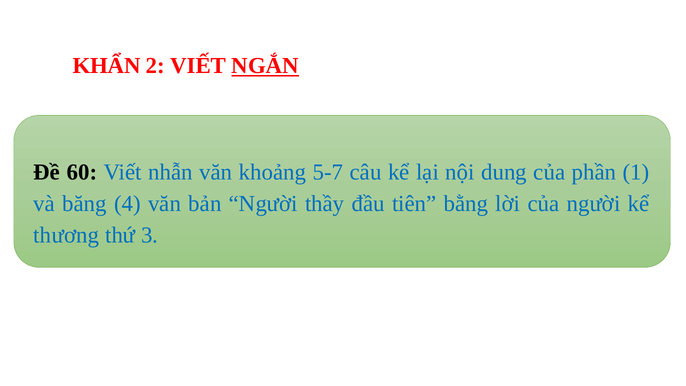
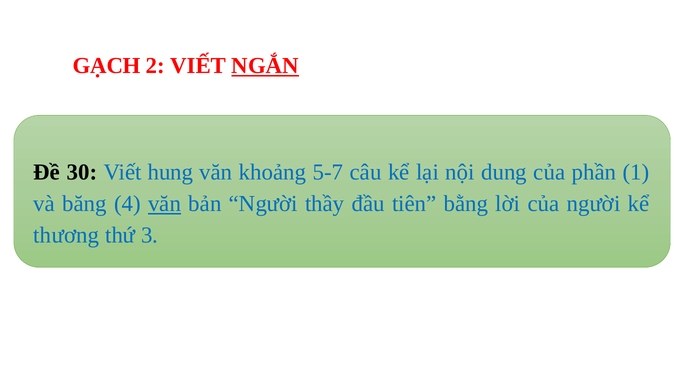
KHẨN: KHẨN -> GẠCH (107, 66)
60: 60 -> 30 (82, 172)
nhẫn: nhẫn -> hung (171, 172)
văn underline: none -> present (165, 204)
